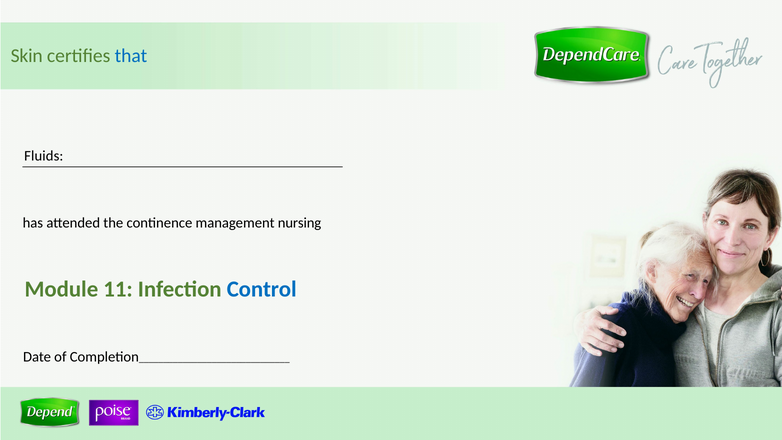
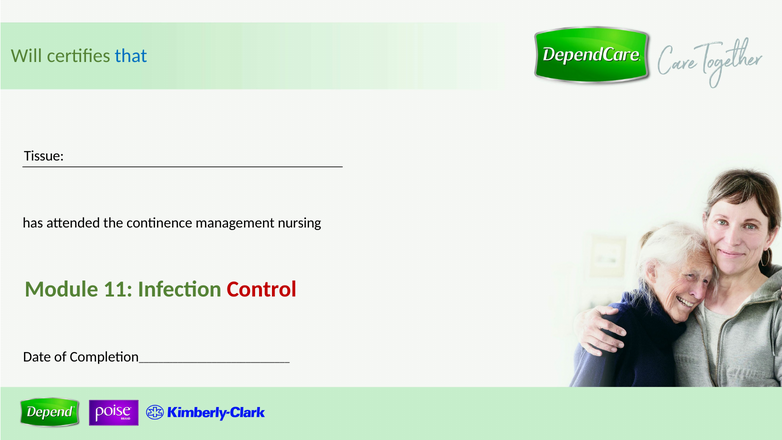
Skin: Skin -> Will (26, 56)
Fluids: Fluids -> Tissue (44, 156)
Control colour: blue -> red (262, 289)
